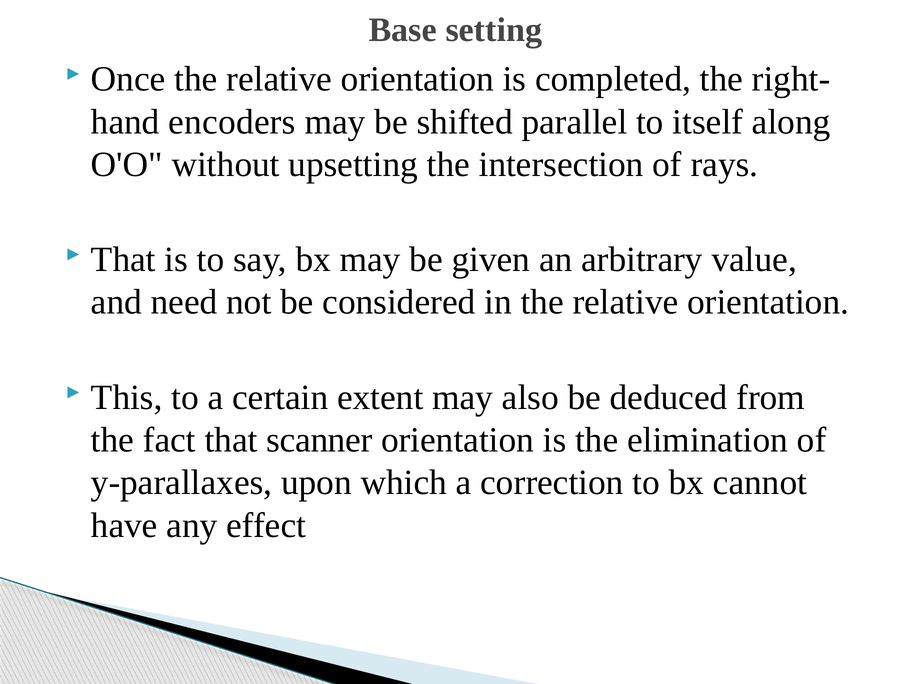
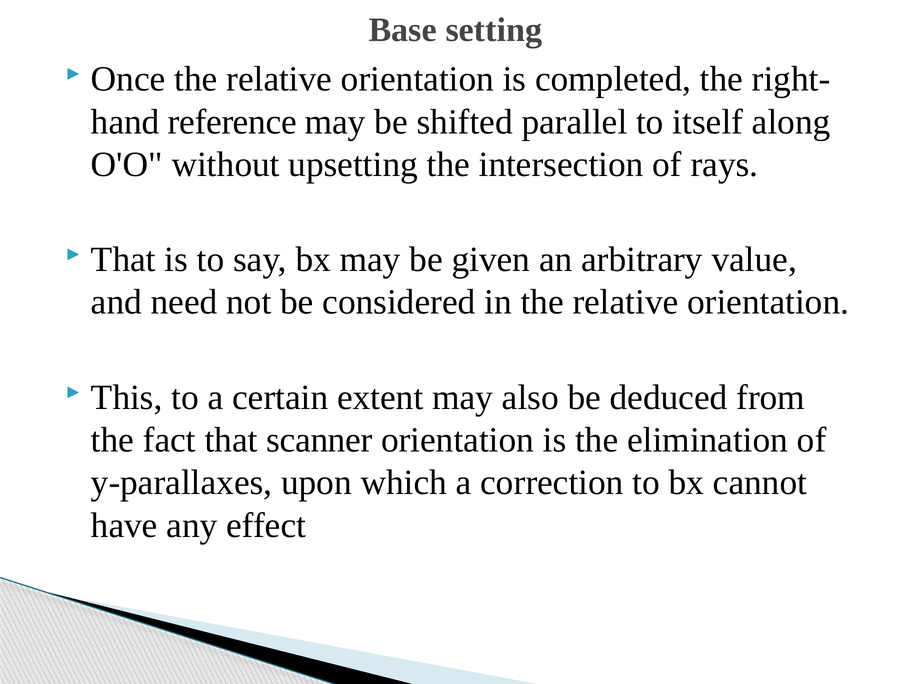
encoders: encoders -> reference (232, 122)
